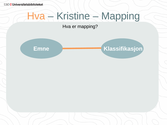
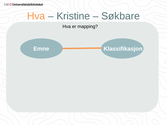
Mapping: Mapping -> Søkbare (121, 16)
